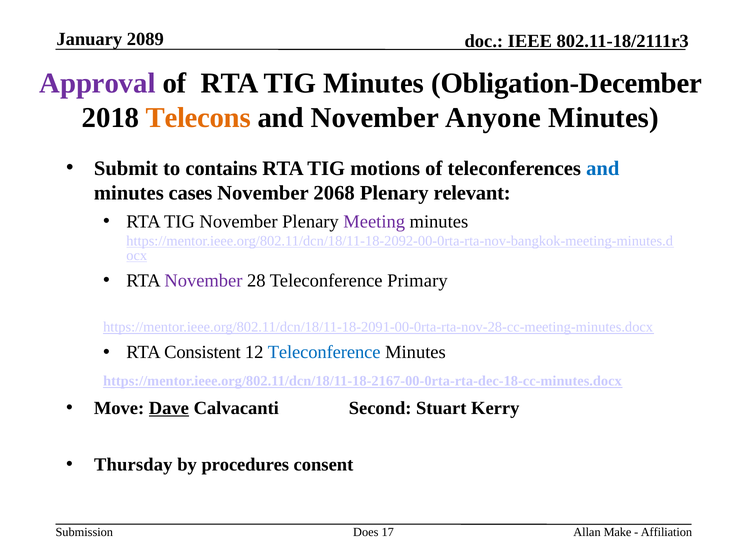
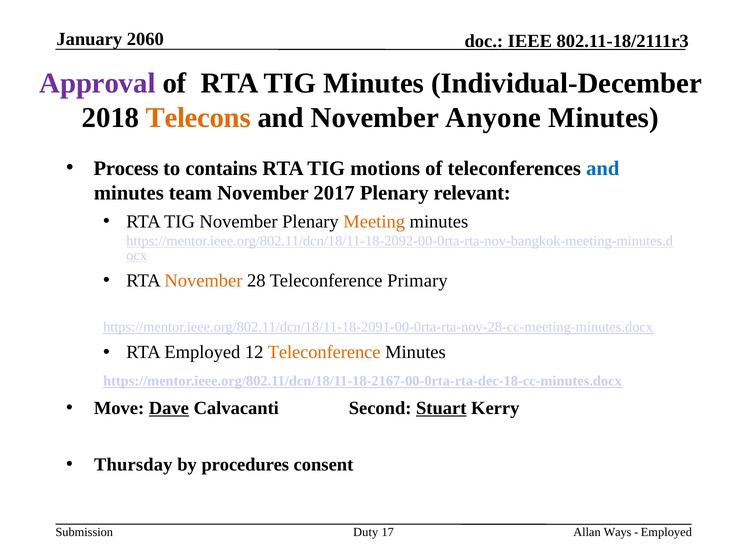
2089: 2089 -> 2060 (145, 39)
Obligation-December: Obligation-December -> Individual-December (567, 83)
Submit: Submit -> Process (126, 169)
cases: cases -> team (190, 193)
2068: 2068 -> 2017 (334, 193)
Meeting colour: purple -> orange (374, 222)
November colour: purple -> orange (203, 281)
RTA Consistent: Consistent -> Employed (202, 353)
Teleconference colour: blue -> orange (324, 353)
Stuart underline: none -> present (441, 409)
Does: Does -> Duty (366, 533)
Make: Make -> Ways (617, 533)
Affiliation: Affiliation -> Employed (666, 533)
